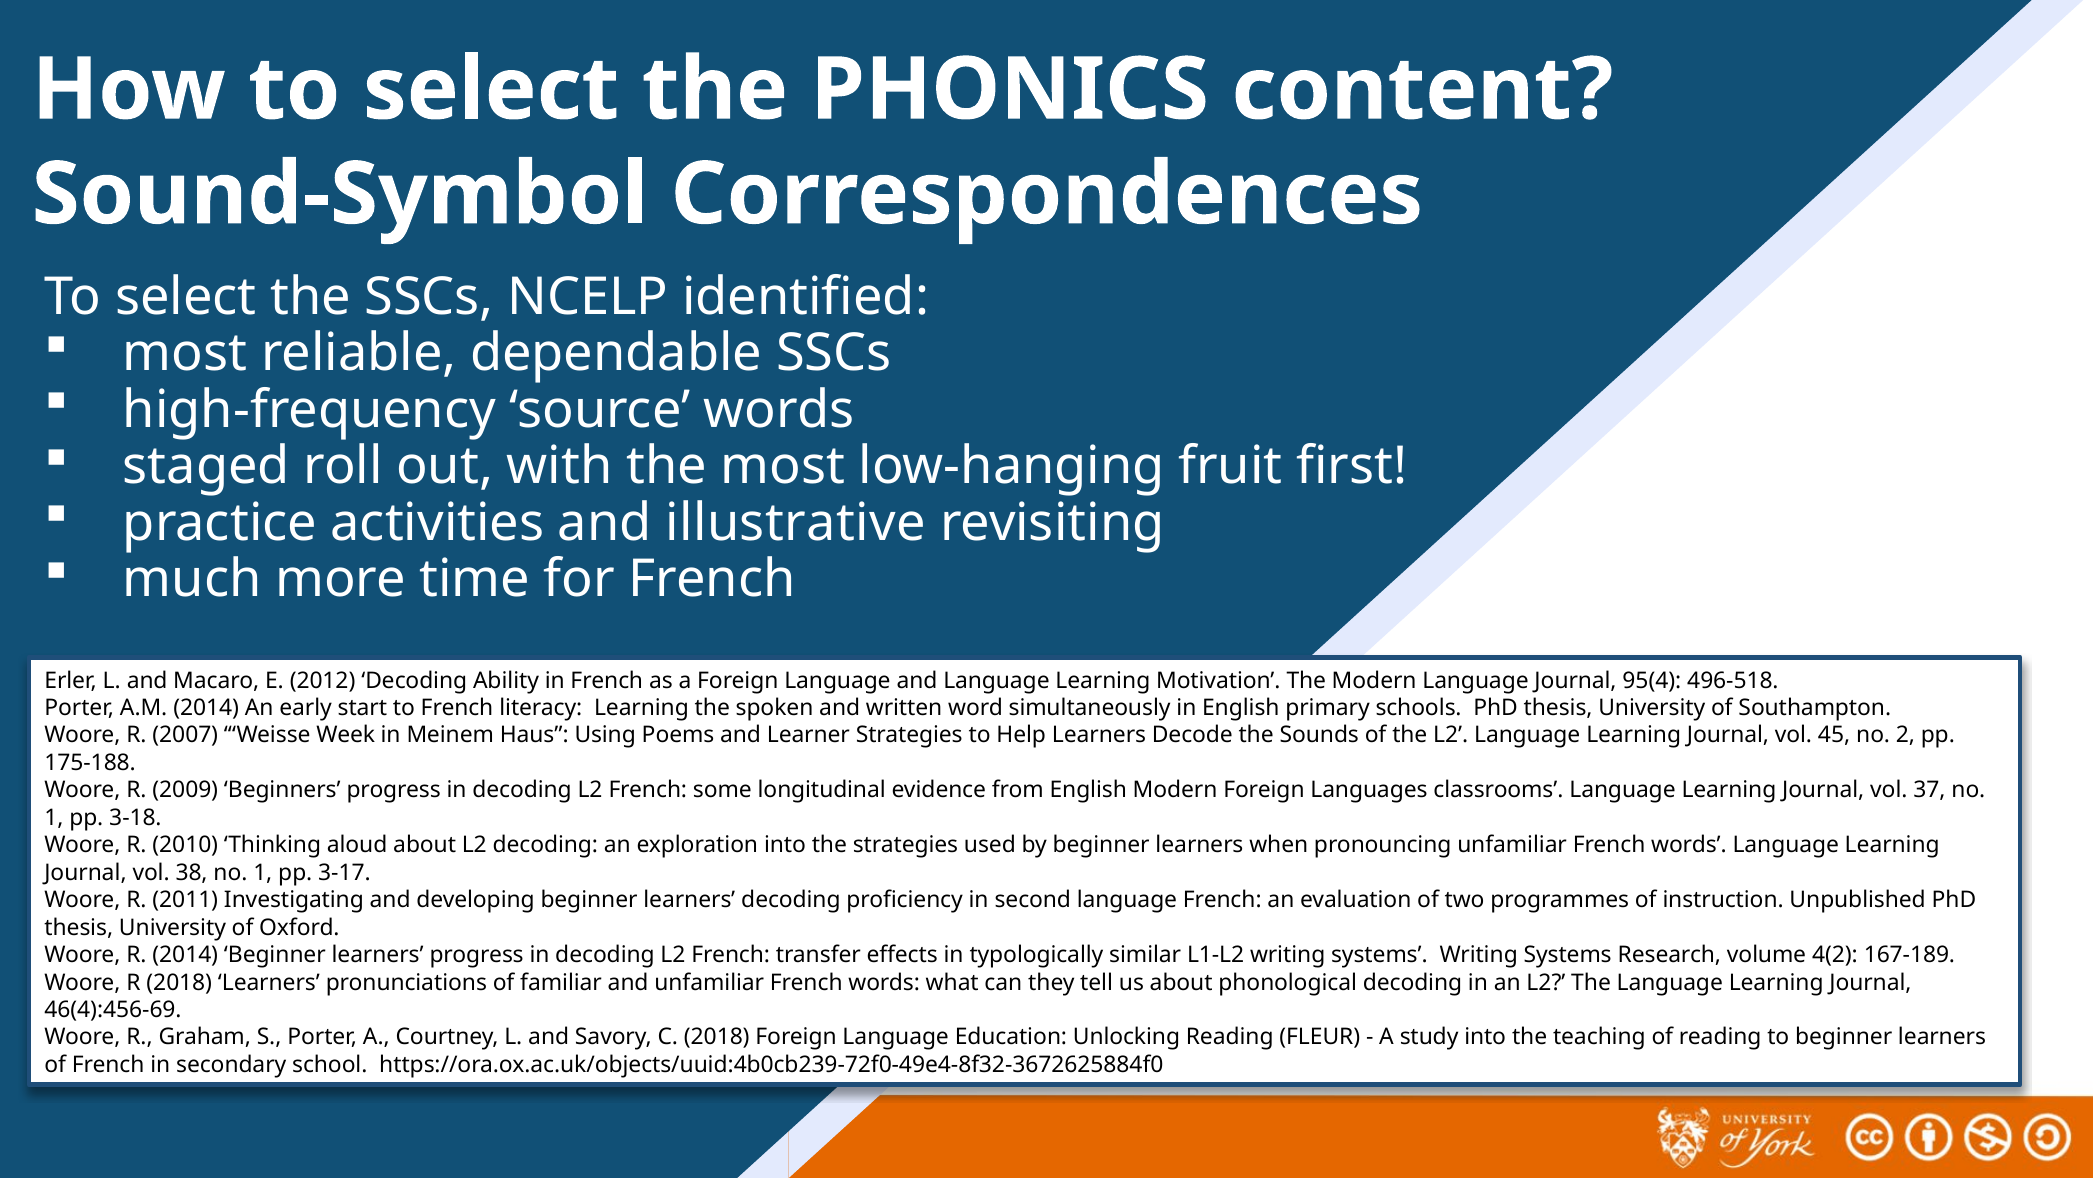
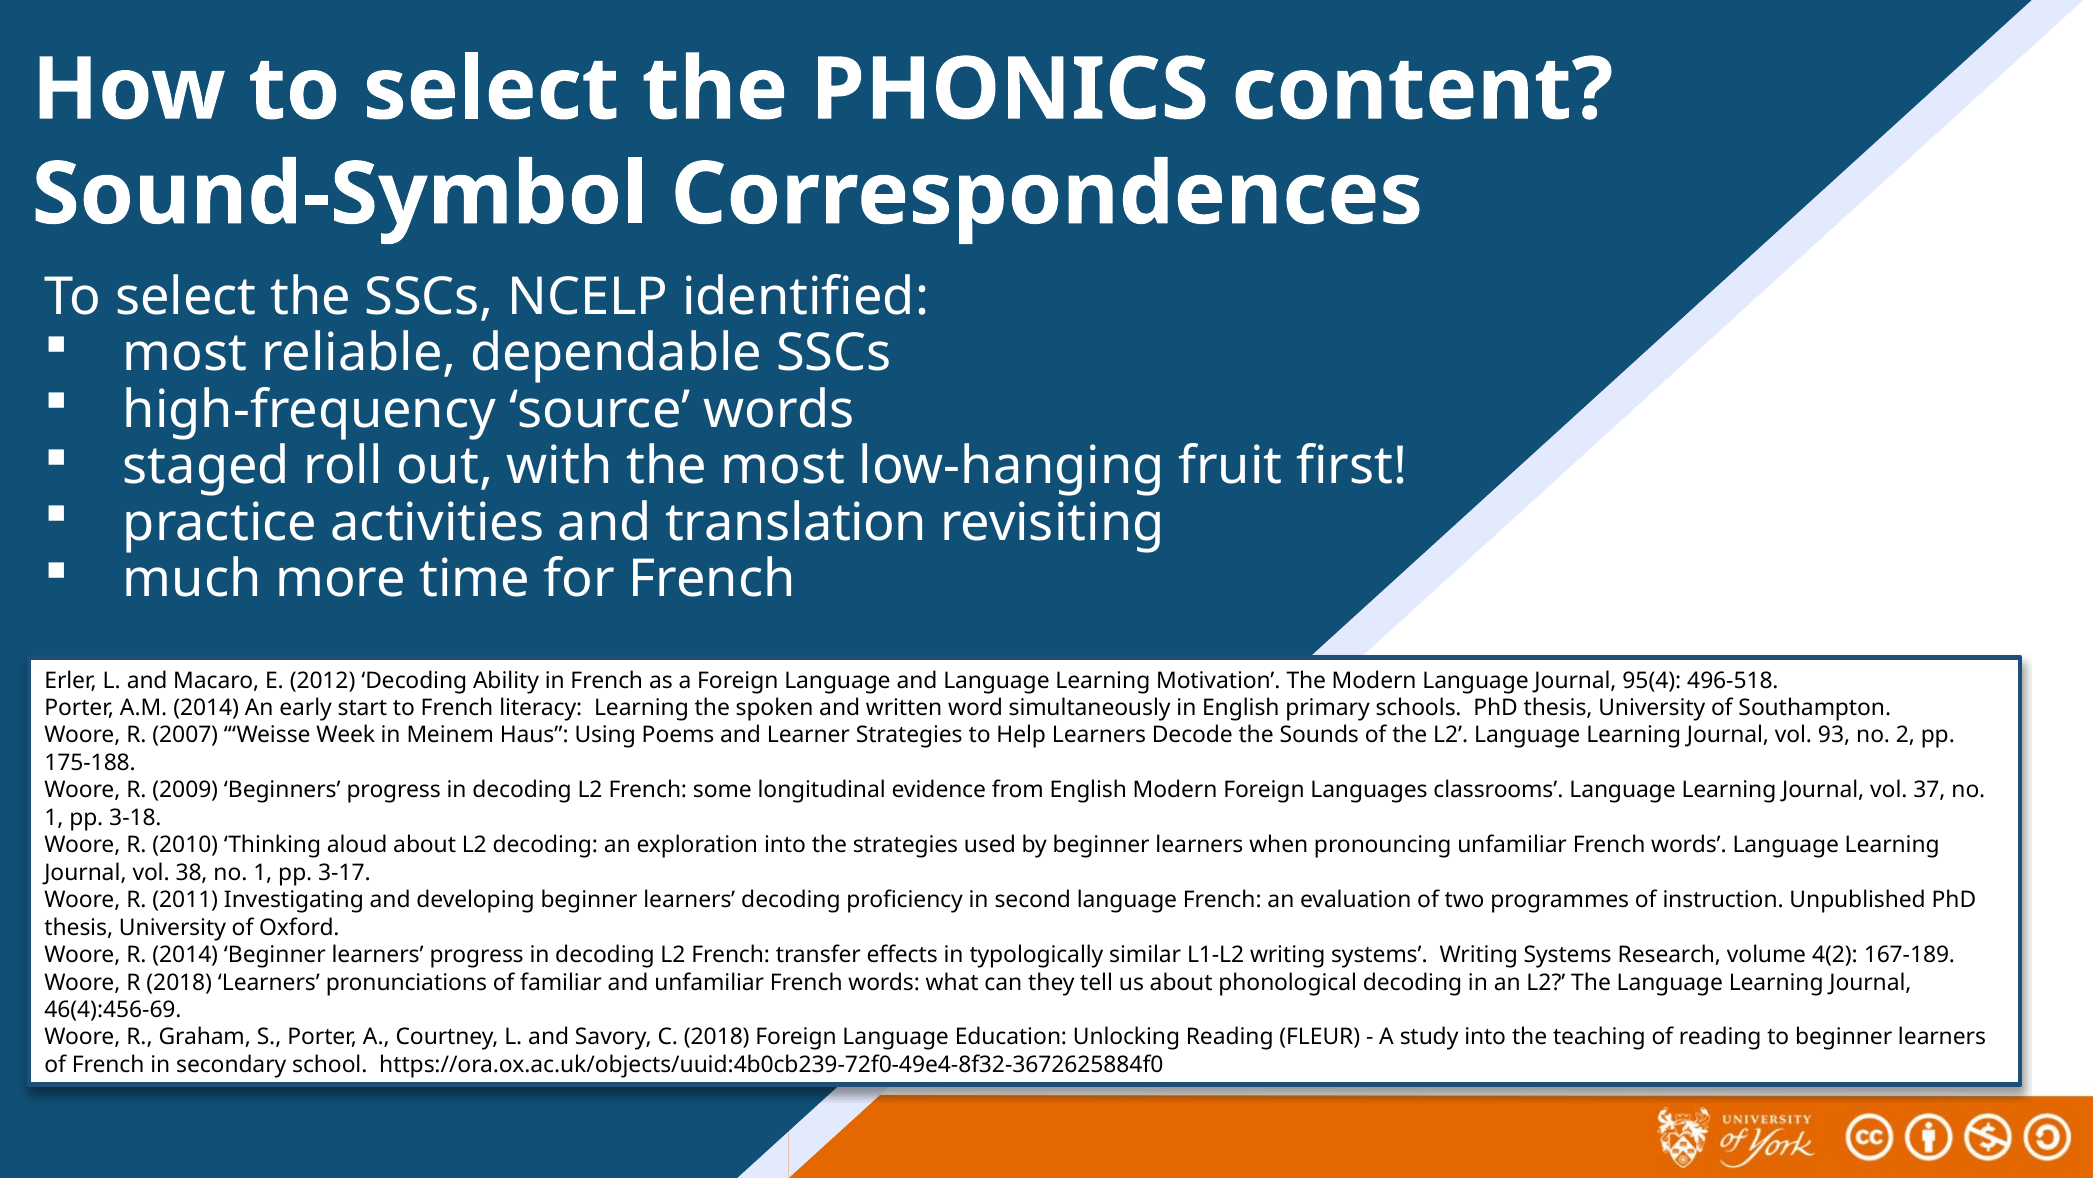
illustrative: illustrative -> translation (796, 523)
45: 45 -> 93 (1834, 735)
